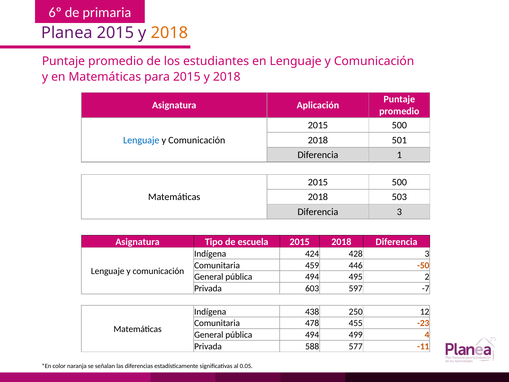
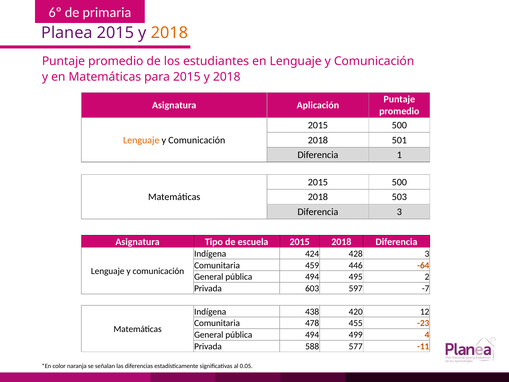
Lenguaje colour: blue -> orange (141, 140)
-50: -50 -> -64 (423, 265)
250: 250 -> 420 (356, 311)
